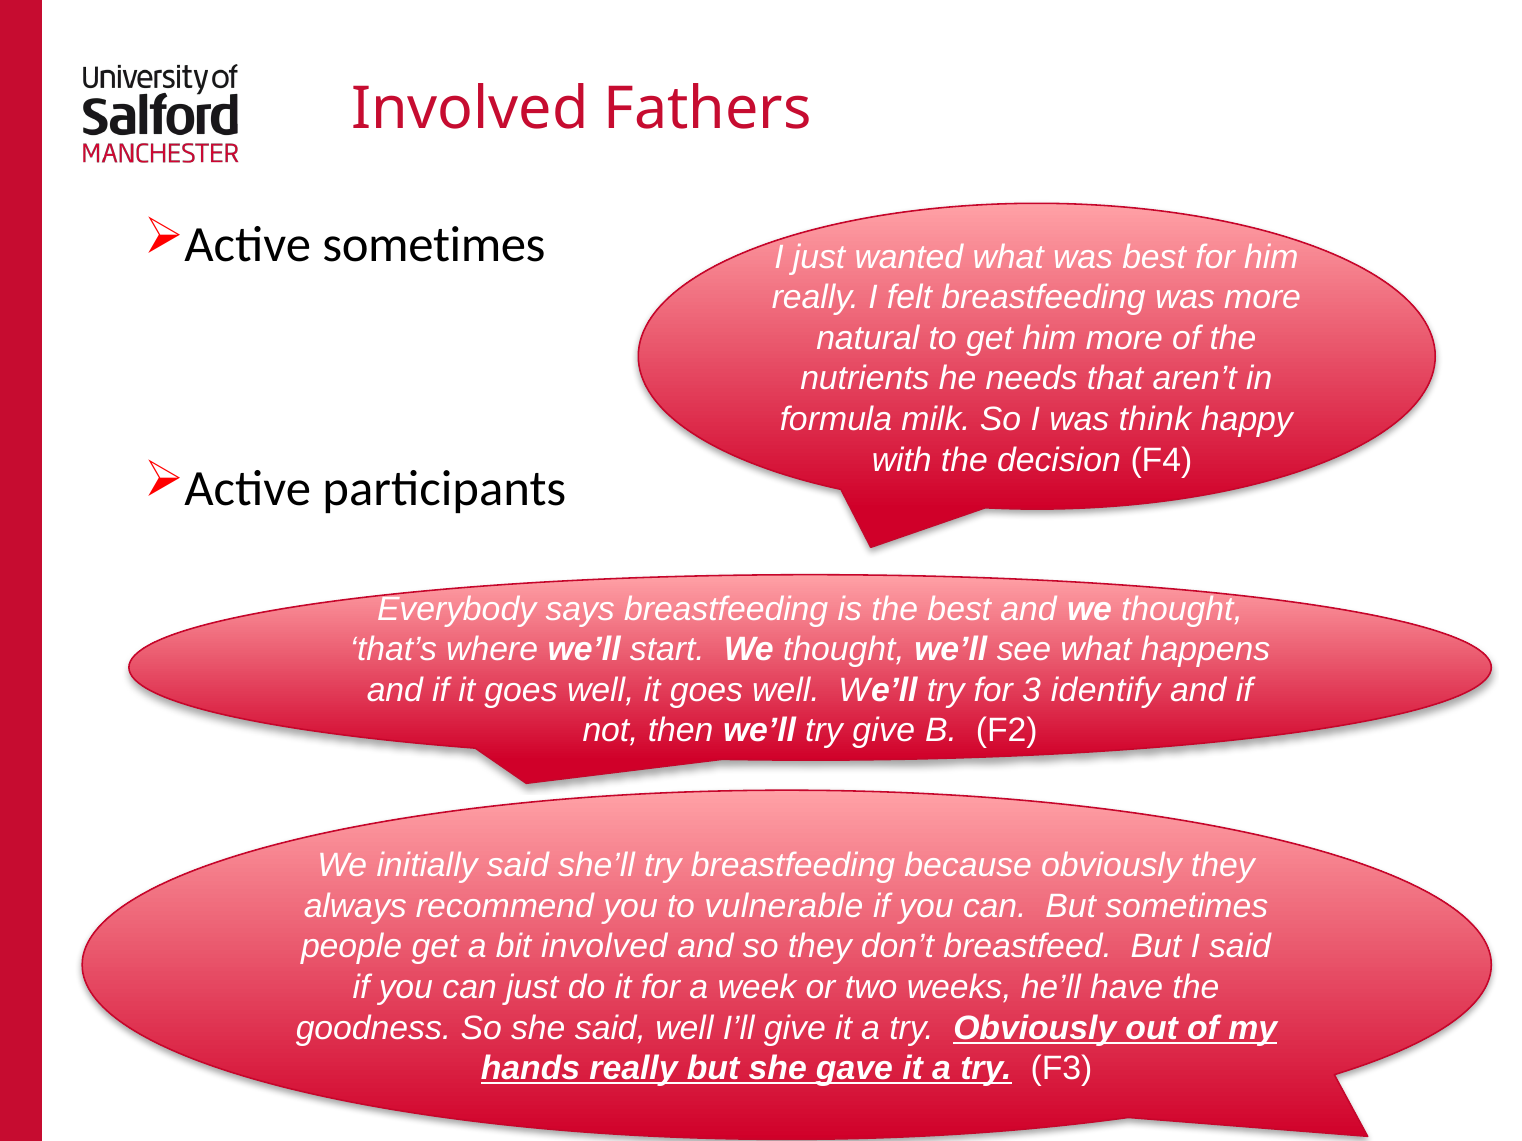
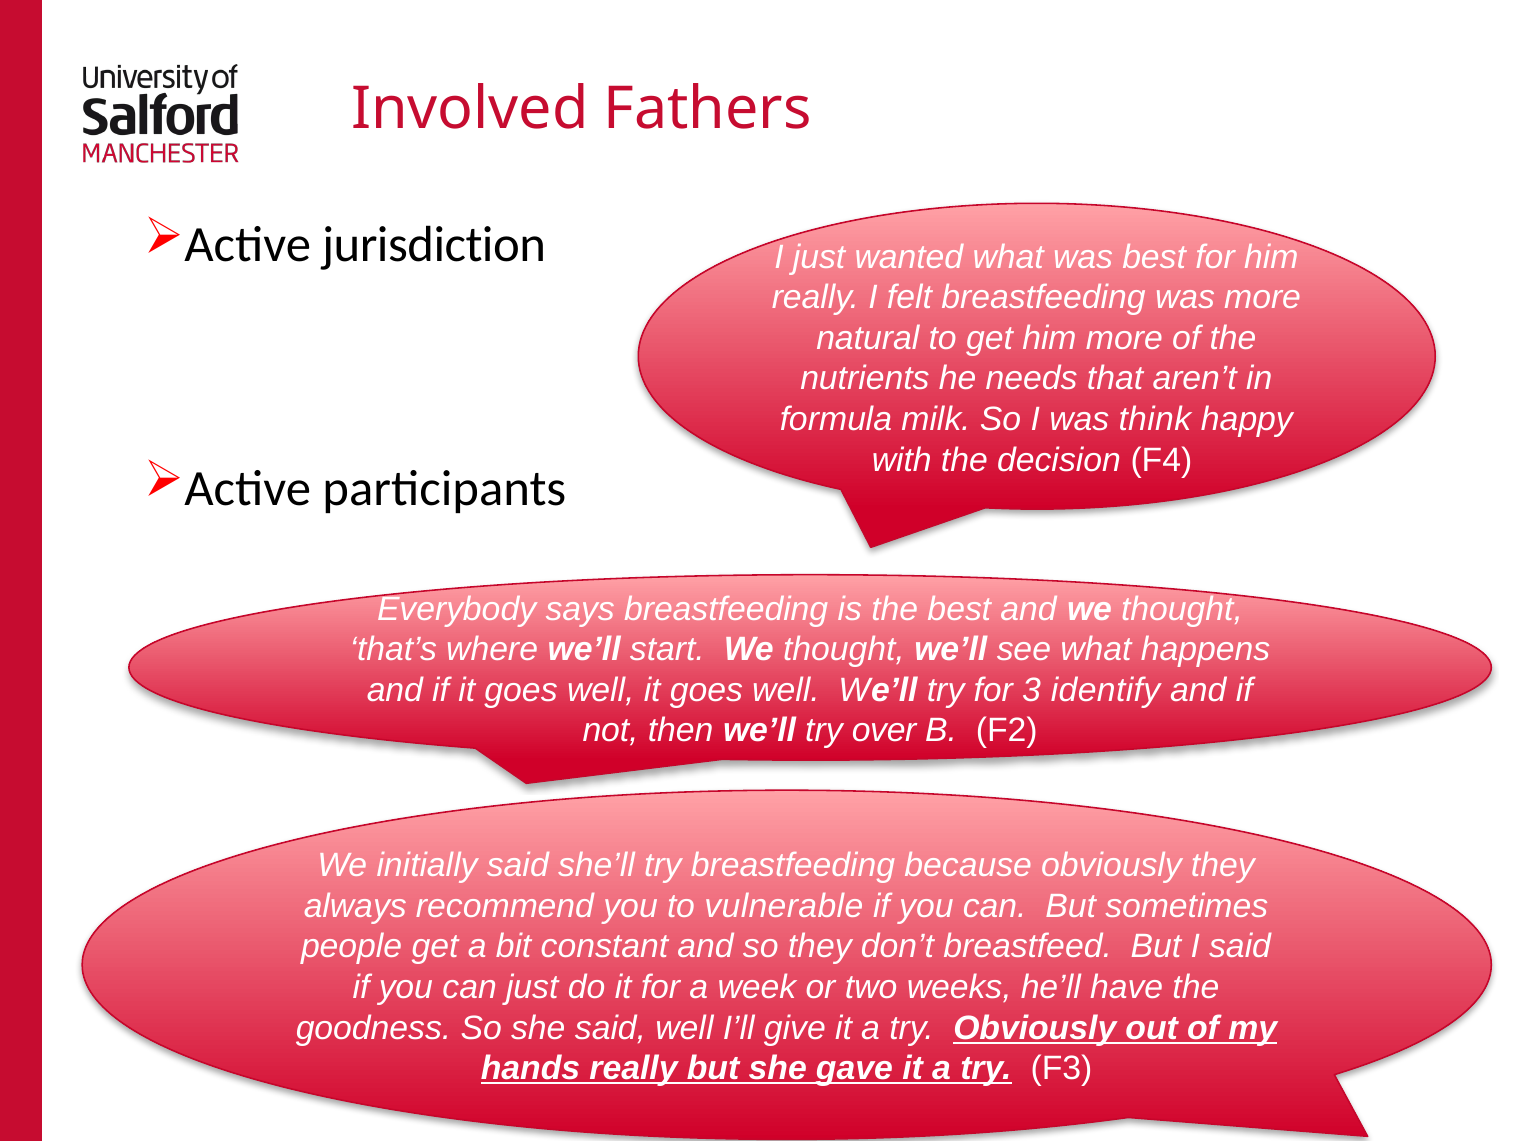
Active sometimes: sometimes -> jurisdiction (434, 245)
try give: give -> over (884, 731)
bit involved: involved -> constant (604, 947)
